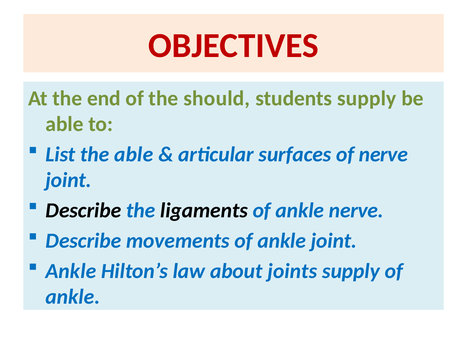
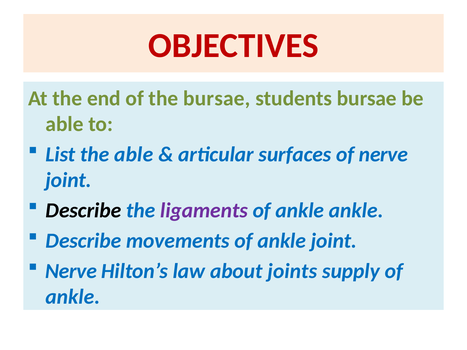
the should: should -> bursae (217, 98)
students supply: supply -> bursae (367, 98)
ligaments colour: black -> purple (204, 210)
ankle nerve: nerve -> ankle (356, 210)
Ankle: Ankle -> Nerve (71, 271)
